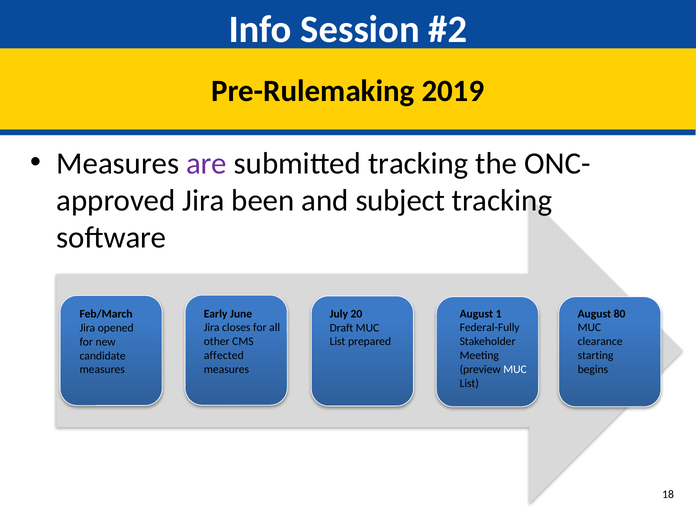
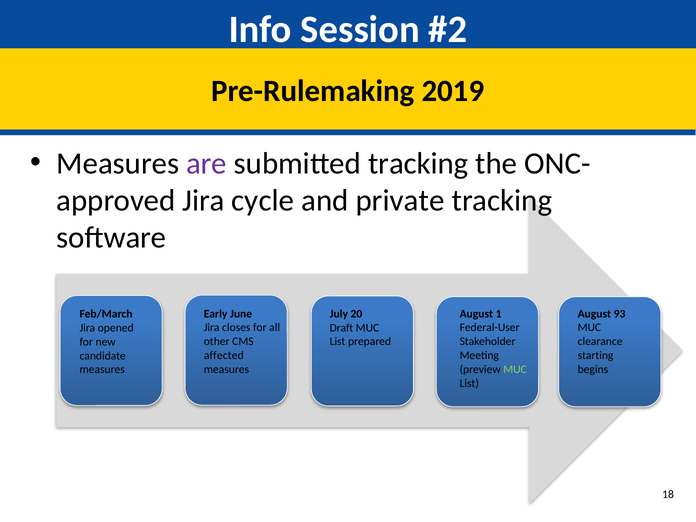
been: been -> cycle (263, 201)
subject: subject -> private (400, 201)
80: 80 -> 93 (620, 314)
Federal-Fully: Federal-Fully -> Federal-User (490, 328)
MUC colour: white -> light green (515, 369)
